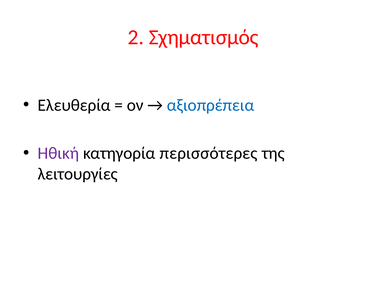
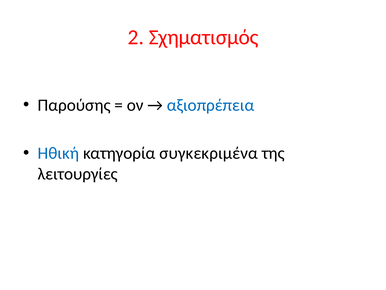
Ελευθερία: Ελευθερία -> Παρούσης (74, 105)
Ηθική colour: purple -> blue (58, 153)
περισσότερες: περισσότερες -> συγκεκριμένα (209, 153)
